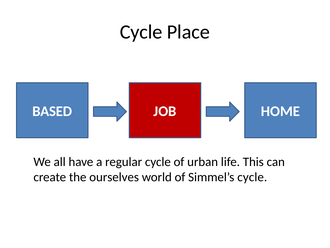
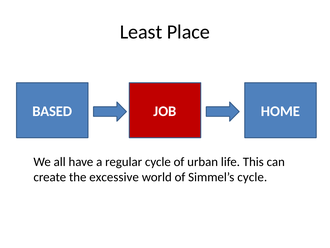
Cycle: Cycle -> Least (141, 32)
ourselves: ourselves -> excessive (114, 177)
